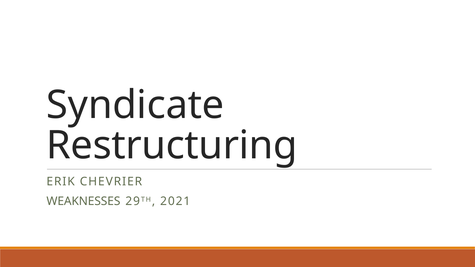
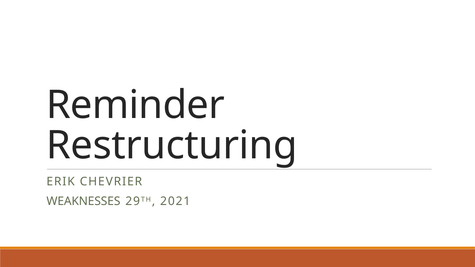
Syndicate: Syndicate -> Reminder (135, 105)
